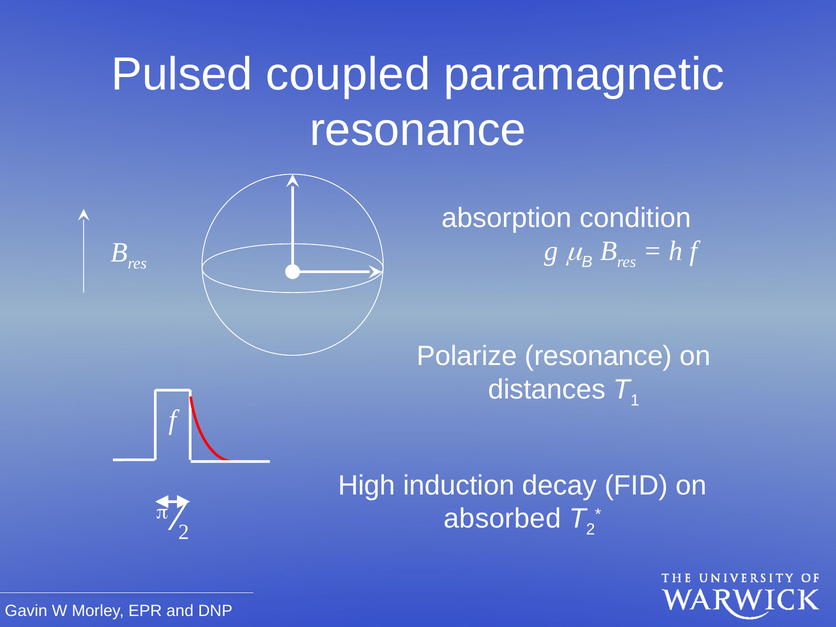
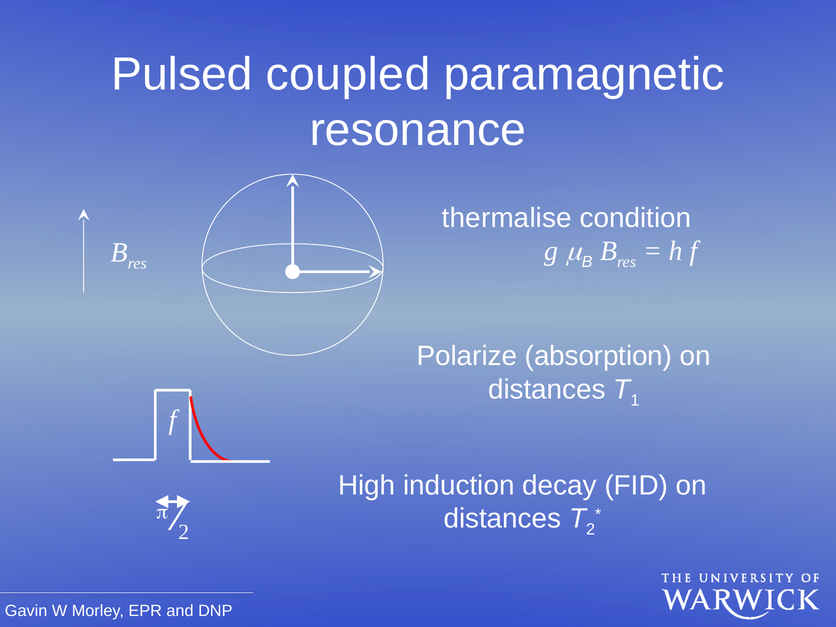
absorption: absorption -> thermalise (507, 218)
Polarize resonance: resonance -> absorption (599, 356)
absorbed: absorbed -> distances (502, 519)
